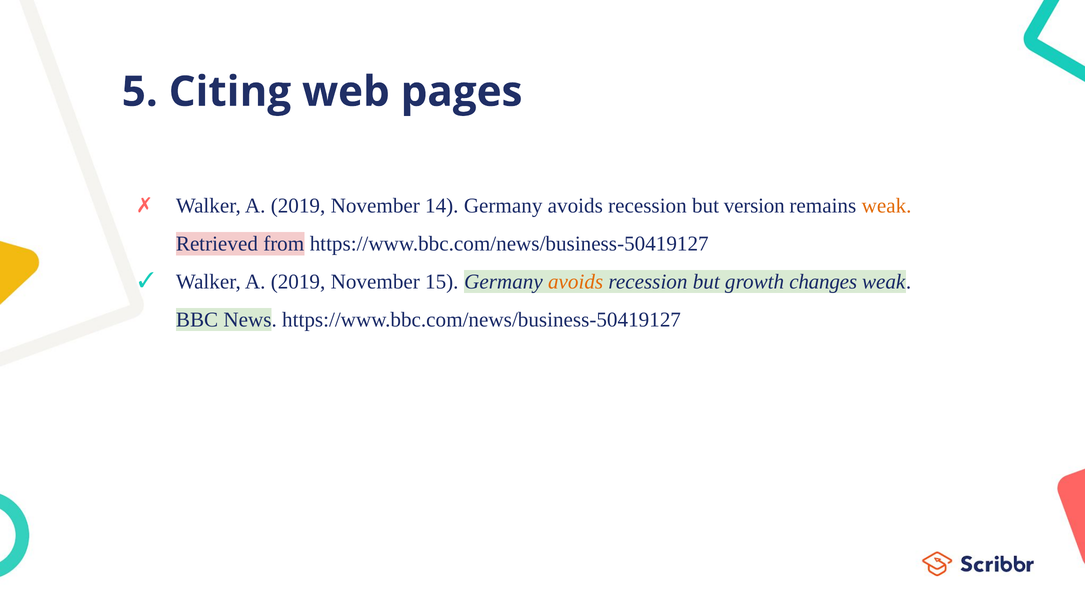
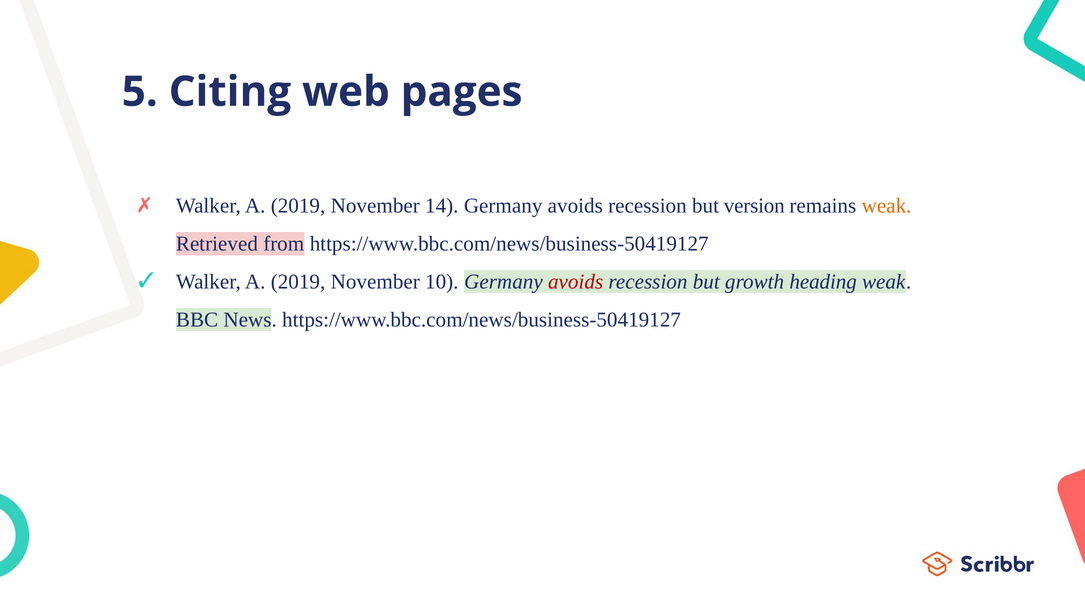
15: 15 -> 10 (442, 282)
avoids colour: orange -> red (576, 282)
changes: changes -> heading (823, 282)
